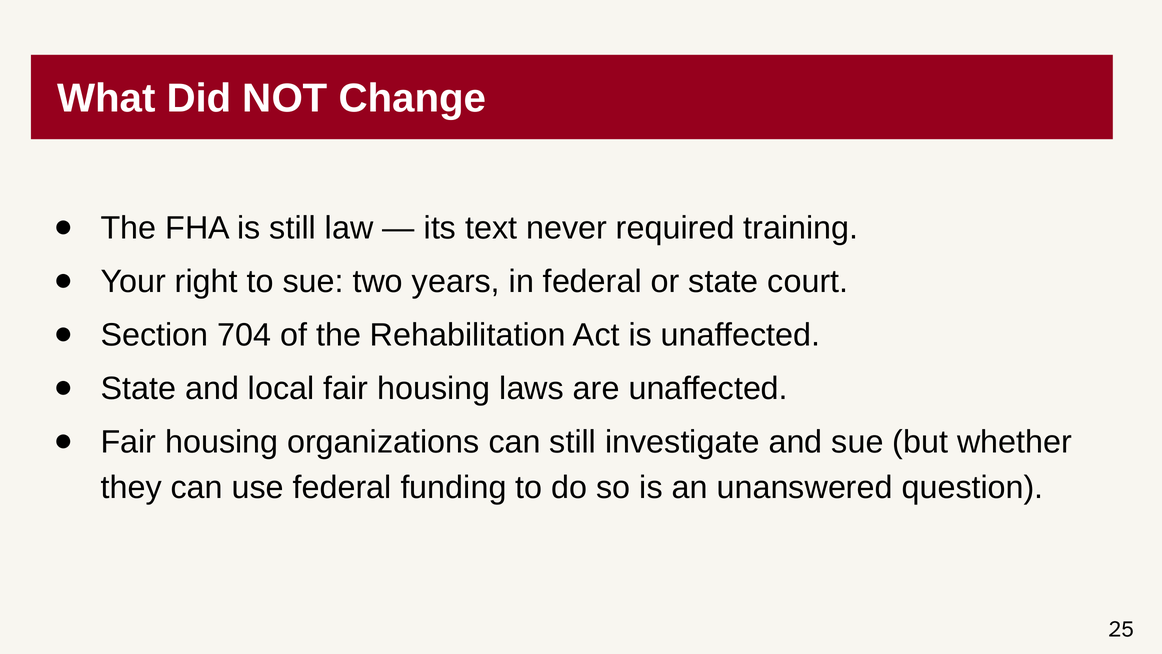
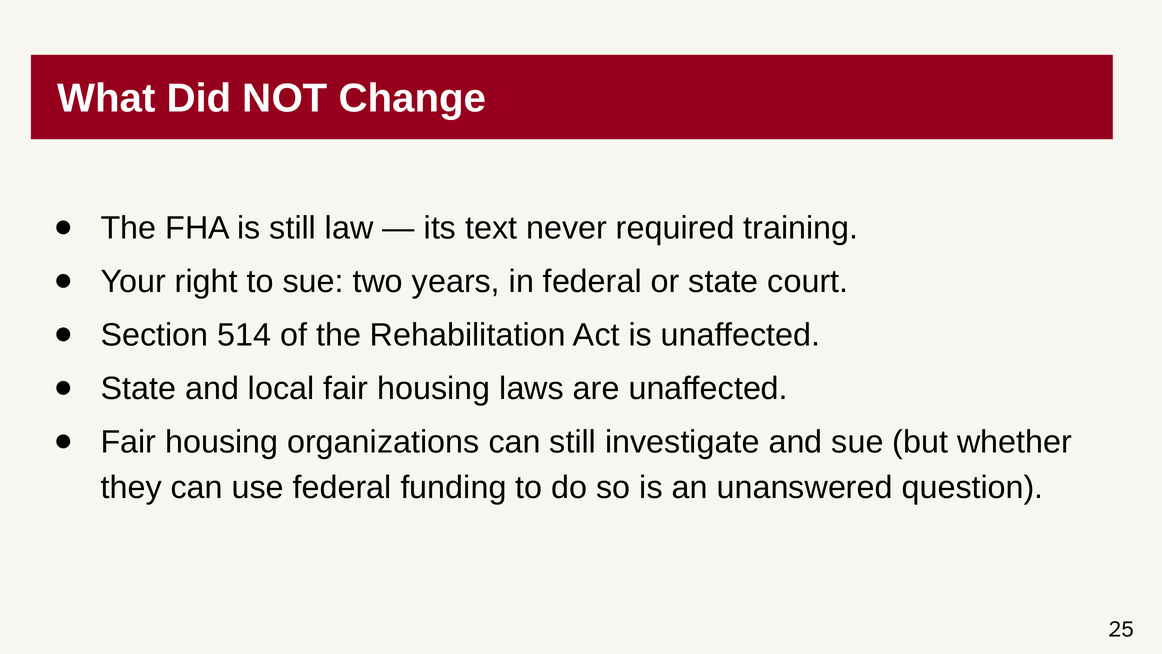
704: 704 -> 514 (244, 335)
